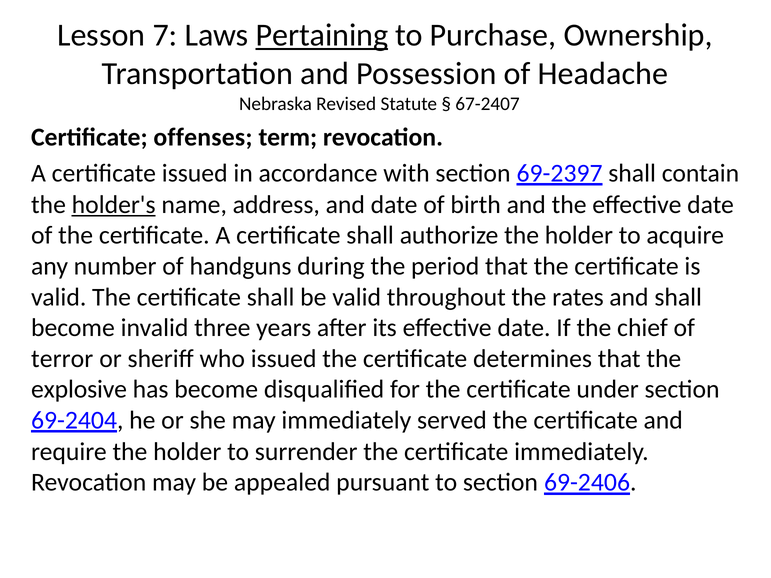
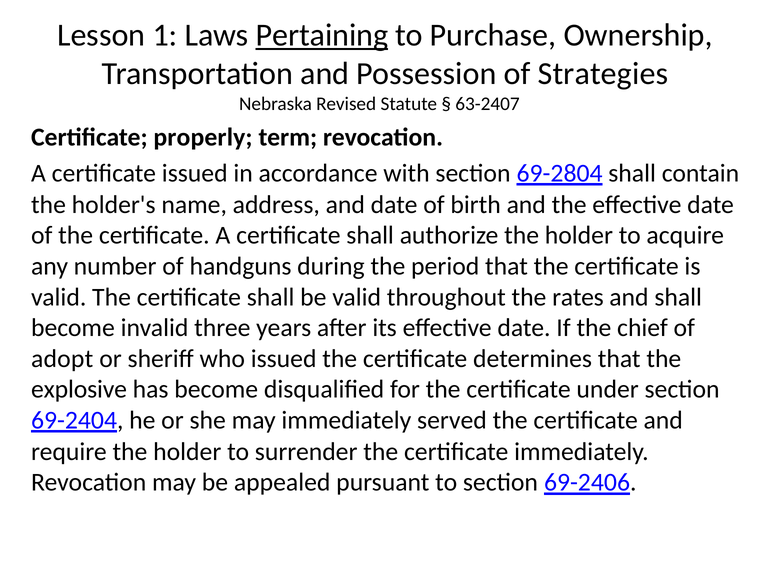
7: 7 -> 1 (165, 35)
Headache: Headache -> Strategies (603, 74)
67-2407: 67-2407 -> 63-2407 (487, 104)
offenses: offenses -> properly (203, 137)
69-2397: 69-2397 -> 69-2804 (560, 173)
holder's underline: present -> none (114, 205)
terror: terror -> adopt (62, 359)
